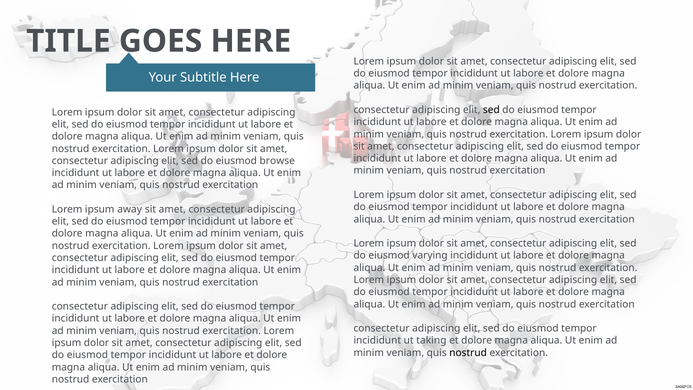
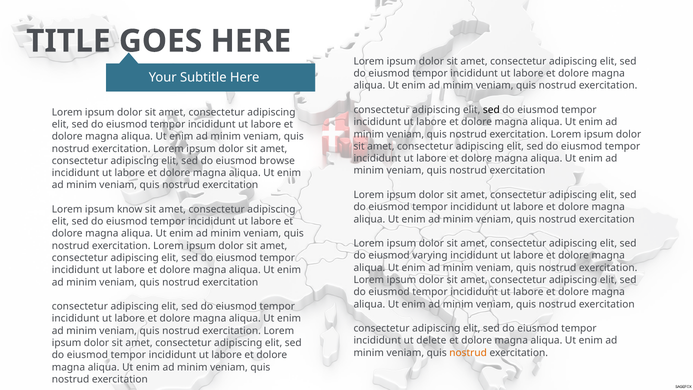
away: away -> know (130, 209)
taking: taking -> delete (431, 340)
nostrud colour: black -> orange (468, 353)
